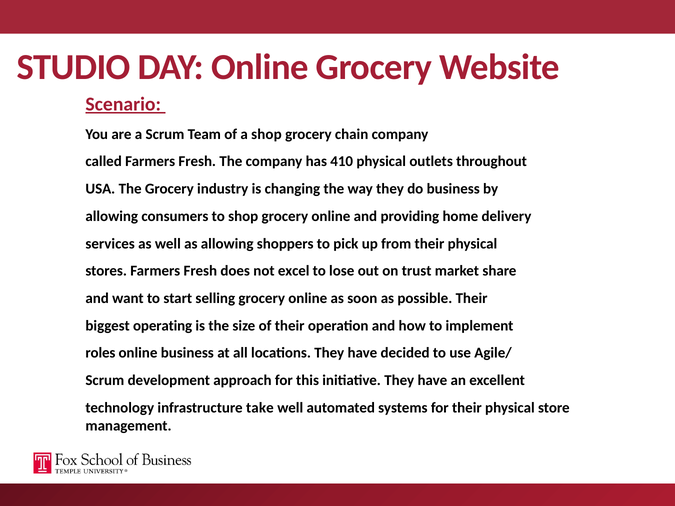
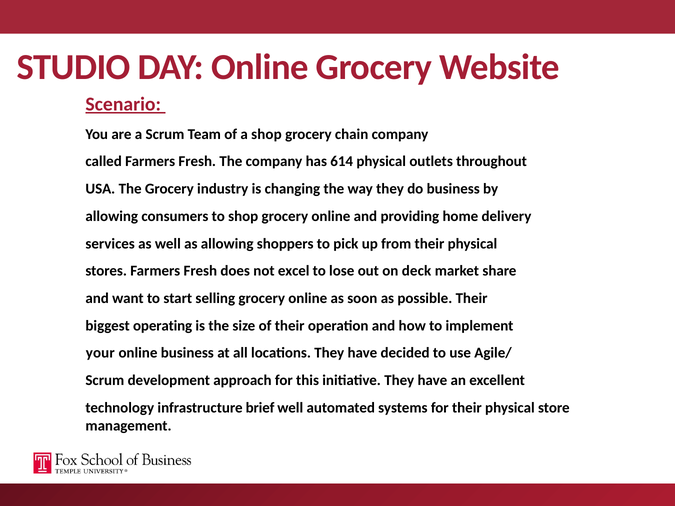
410: 410 -> 614 (342, 162)
trust: trust -> deck (417, 271)
roles: roles -> your (100, 353)
take: take -> brief (260, 408)
